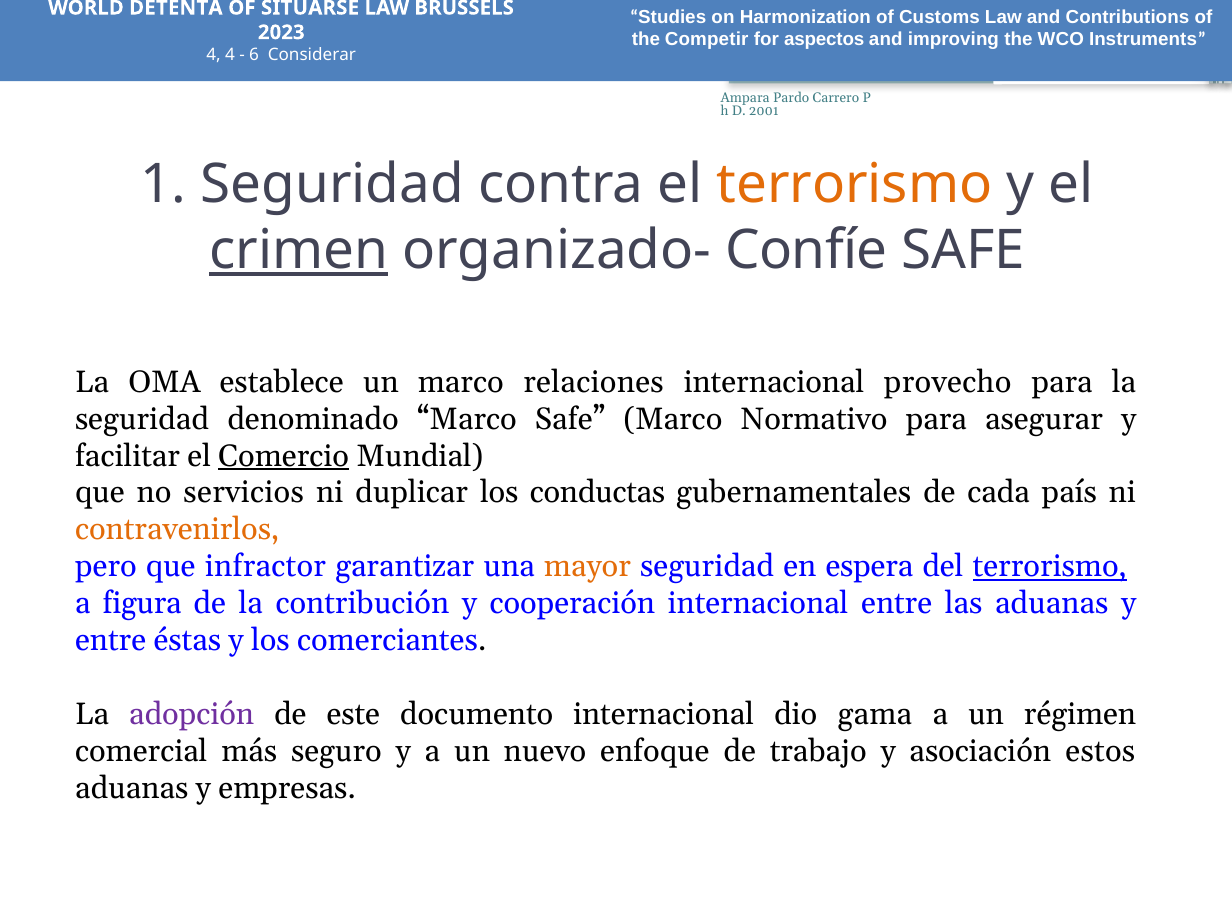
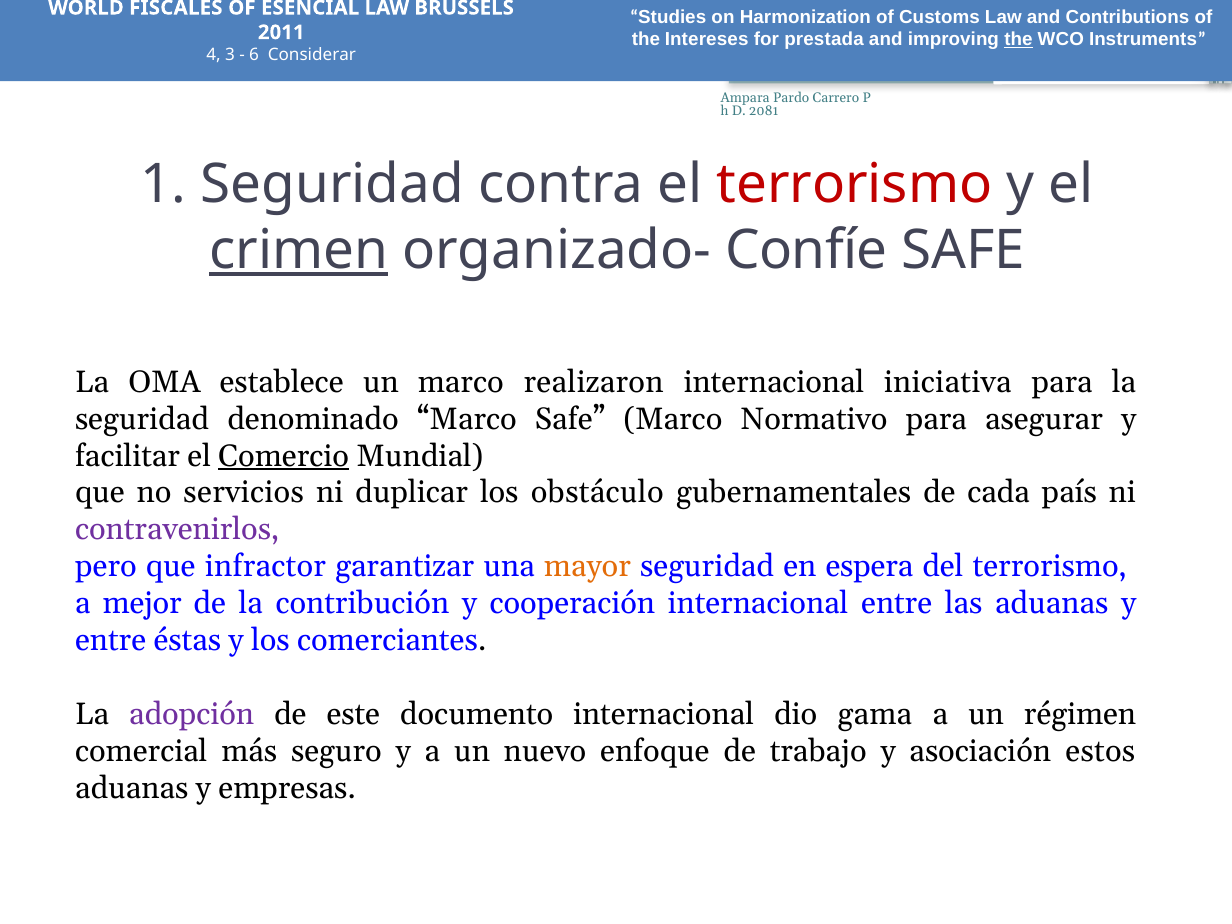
DETENTA: DETENTA -> FISCALES (176, 8)
SITUARSE: SITUARSE -> ESENCIAL (310, 8)
2023: 2023 -> 2011 (281, 32)
Competir: Competir -> Intereses (707, 40)
aspectos: aspectos -> prestada (824, 40)
the underline: none -> present (1018, 40)
4 4: 4 -> 3 (230, 55)
2001: 2001 -> 2081 (764, 111)
terrorismo colour: orange -> red (855, 185)
relaciones: relaciones -> realizaron (594, 382)
provecho: provecho -> iniciativa (948, 382)
conductas: conductas -> obstáculo (597, 493)
contravenirlos colour: orange -> purple (177, 530)
terrorismo underline: present -> none (1050, 567)
figura: figura -> mejor (142, 604)
